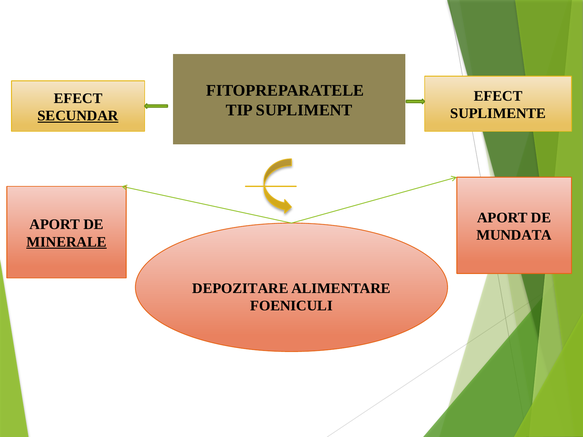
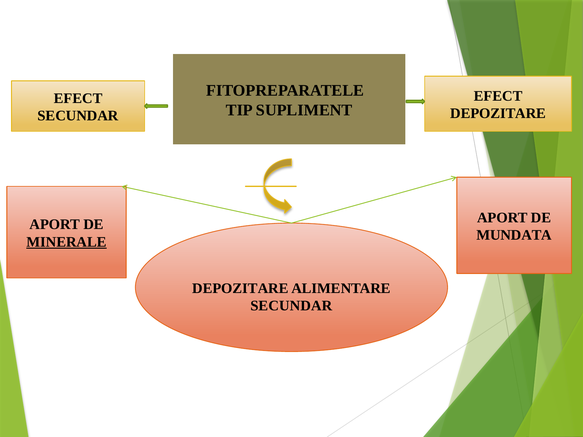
SUPLIMENTE: SUPLIMENTE -> DEPOZITARE (498, 114)
SECUNDAR underline: present -> none (78, 116)
FOENICULI: FOENICULI -> SECUNDAR (291, 306)
